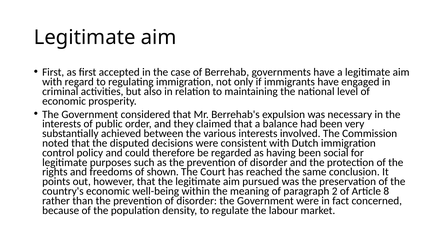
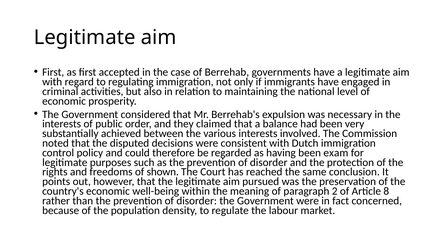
social: social -> exam (336, 153)
